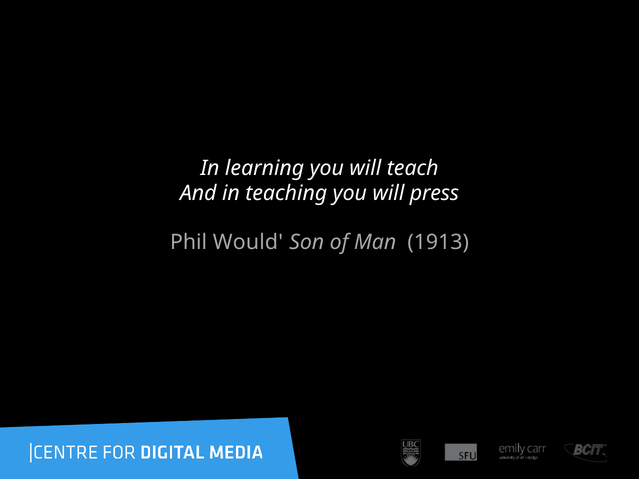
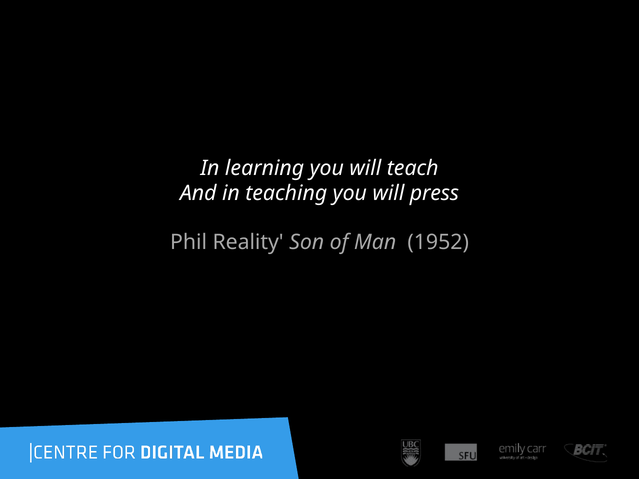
Would: Would -> Reality (248, 243)
1913: 1913 -> 1952 (438, 243)
